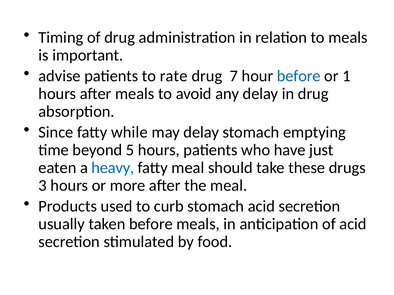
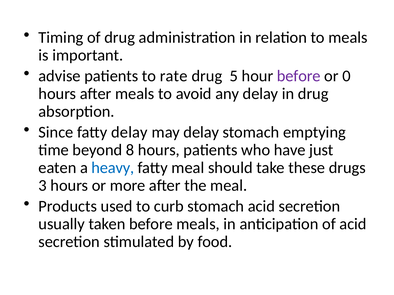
7: 7 -> 5 (234, 76)
before colour: blue -> purple (299, 76)
1: 1 -> 0 (346, 76)
fatty while: while -> delay (129, 133)
5: 5 -> 8 (130, 150)
